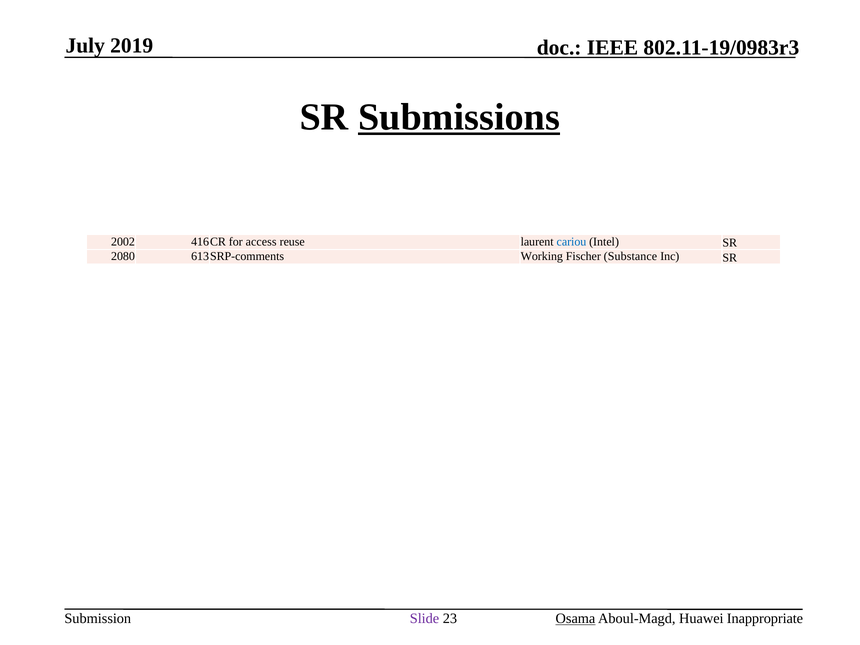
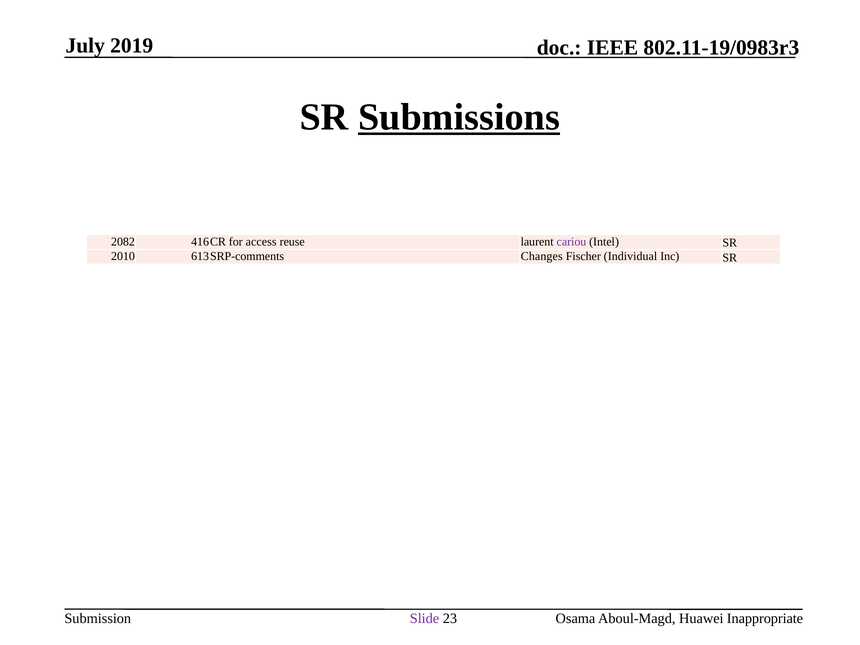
2002: 2002 -> 2082 (123, 242)
cariou colour: blue -> purple (571, 242)
2080: 2080 -> 2010 (123, 257)
Working: Working -> Changes (542, 257)
Substance: Substance -> Individual (630, 257)
Osama underline: present -> none (575, 619)
